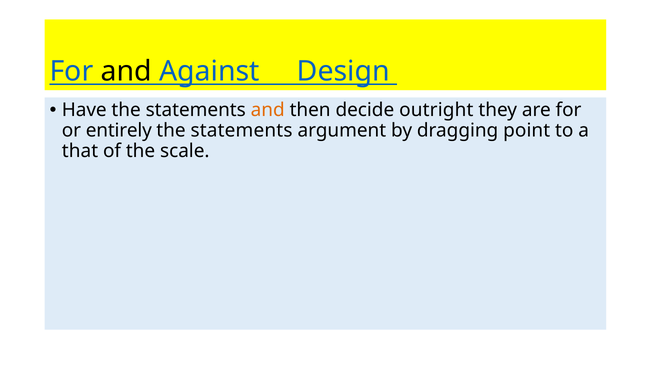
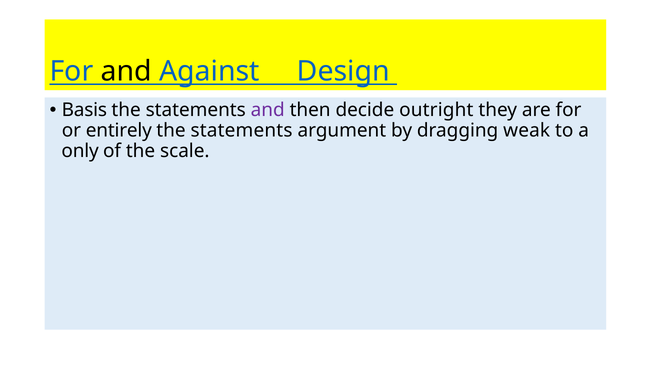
Have: Have -> Basis (84, 110)
and colour: orange -> purple (268, 110)
point: point -> weak (527, 131)
that: that -> only (80, 151)
